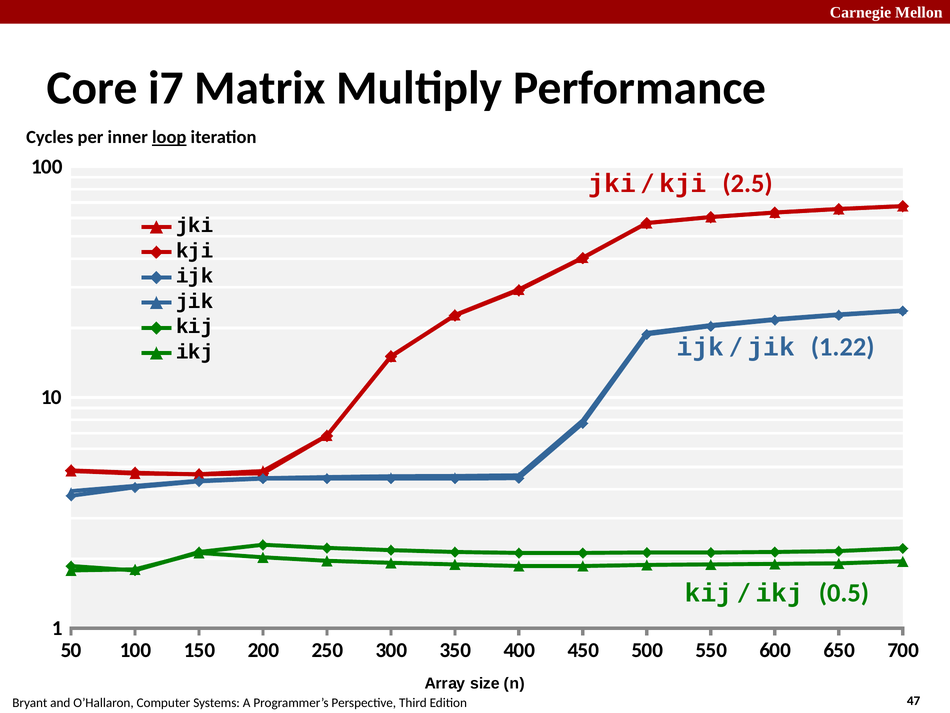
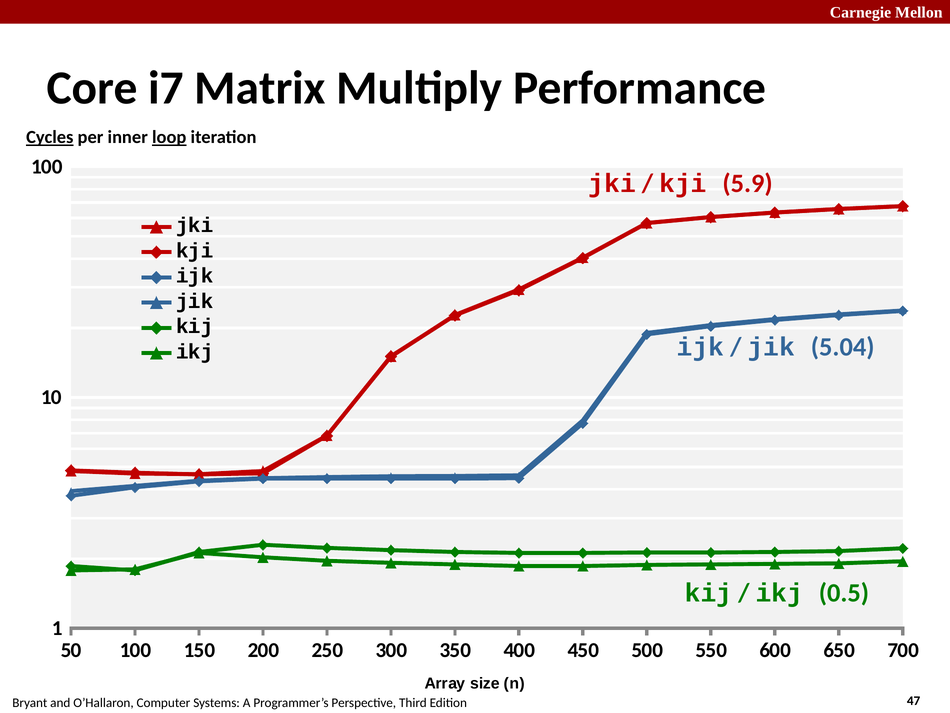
Cycles underline: none -> present (50, 137)
2.5: 2.5 -> 5.9 (748, 183)
1.22: 1.22 -> 5.04 (843, 347)
